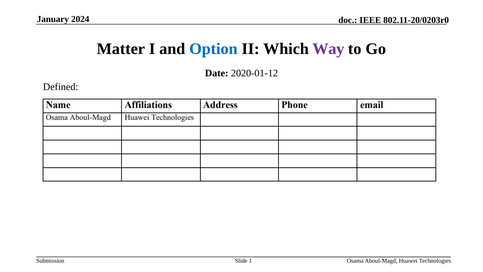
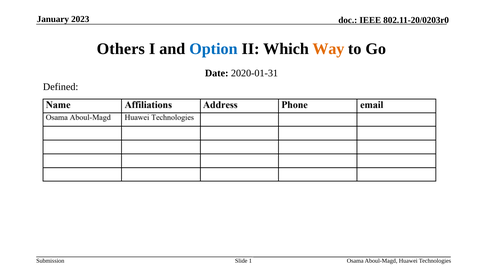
2024: 2024 -> 2023 (80, 19)
Matter: Matter -> Others (121, 49)
Way colour: purple -> orange (328, 49)
2020-01-12: 2020-01-12 -> 2020-01-31 (254, 73)
